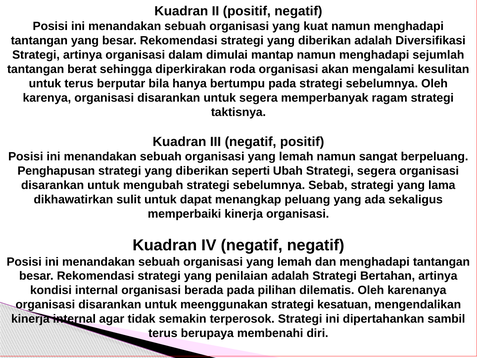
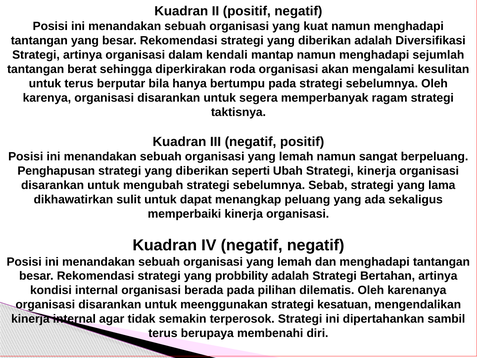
dimulai: dimulai -> kendali (227, 55)
Strategi segera: segera -> kinerja (376, 171)
penilaian: penilaian -> probbility (242, 276)
